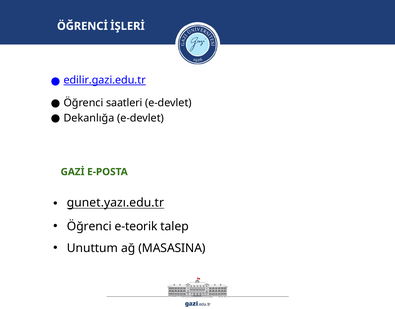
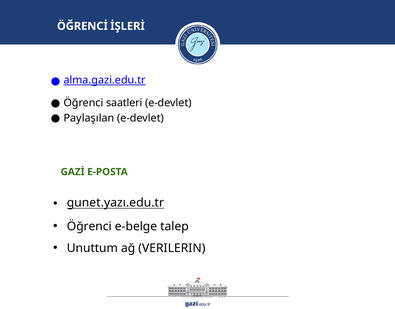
edilir.gazi.edu.tr: edilir.gazi.edu.tr -> alma.gazi.edu.tr (105, 80)
Dekanlığa: Dekanlığa -> Paylaşılan (89, 118)
e-teorik: e-teorik -> e-belge (136, 226)
MASASINA: MASASINA -> VERILERIN (172, 248)
